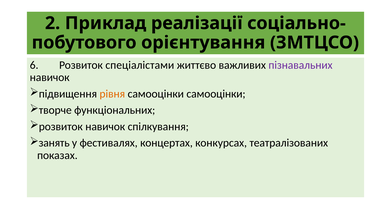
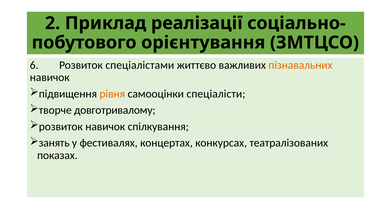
пізнавальних colour: purple -> orange (301, 65)
самооцінки самооцінки: самооцінки -> спеціалісти (216, 94)
функціональних: функціональних -> довготривалому (115, 110)
